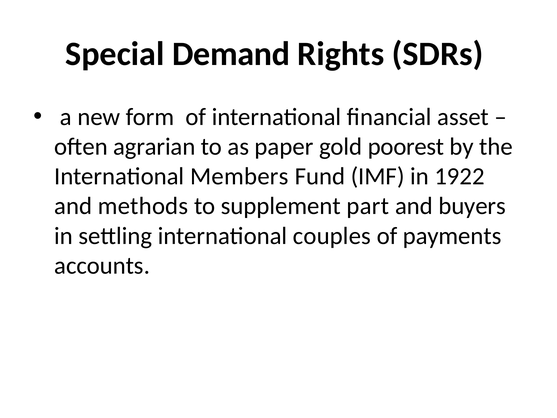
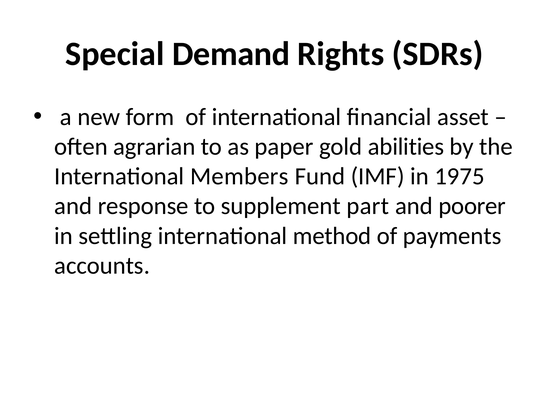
poorest: poorest -> abilities (406, 147)
1922: 1922 -> 1975 (459, 176)
methods: methods -> response (143, 206)
buyers: buyers -> poorer (472, 206)
couples: couples -> method (332, 236)
